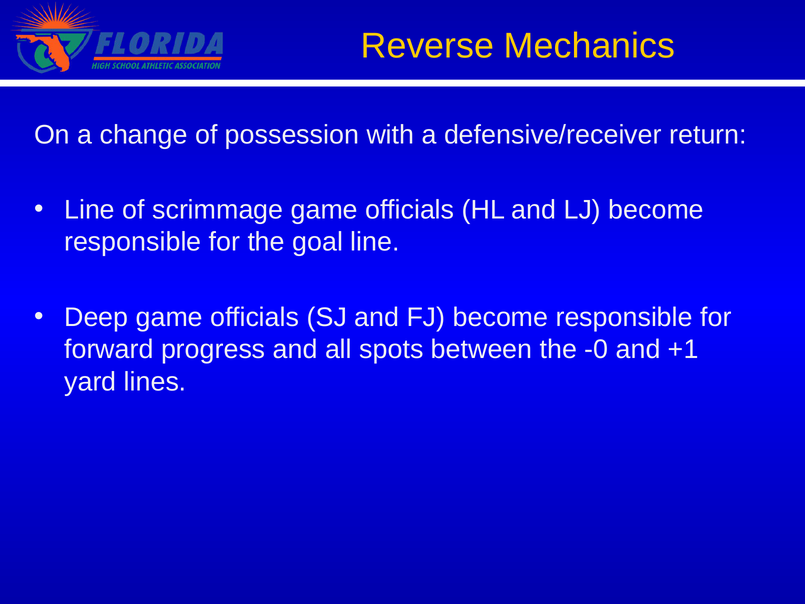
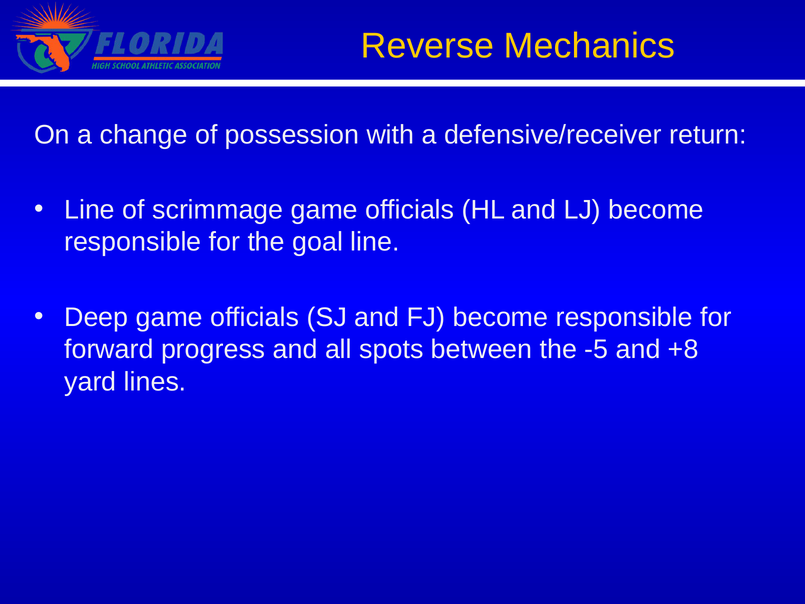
-0: -0 -> -5 (596, 349)
+1: +1 -> +8 (683, 349)
